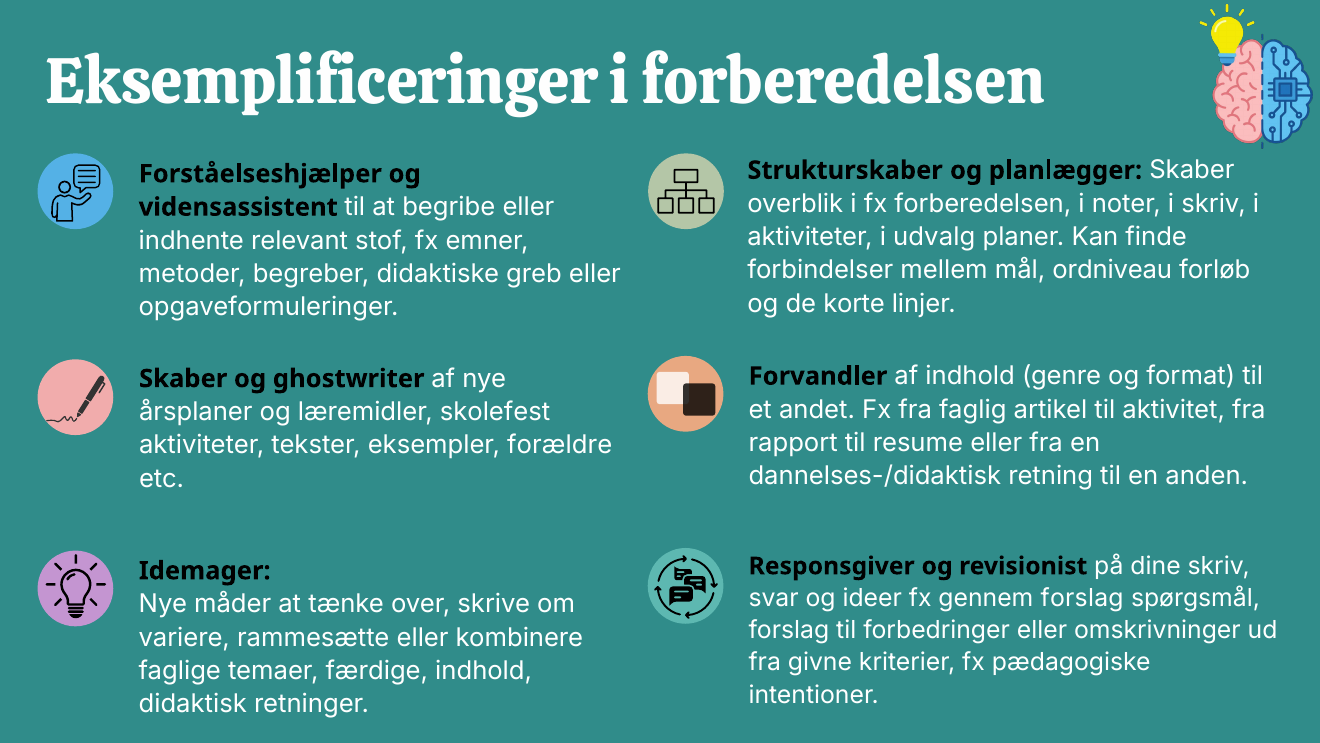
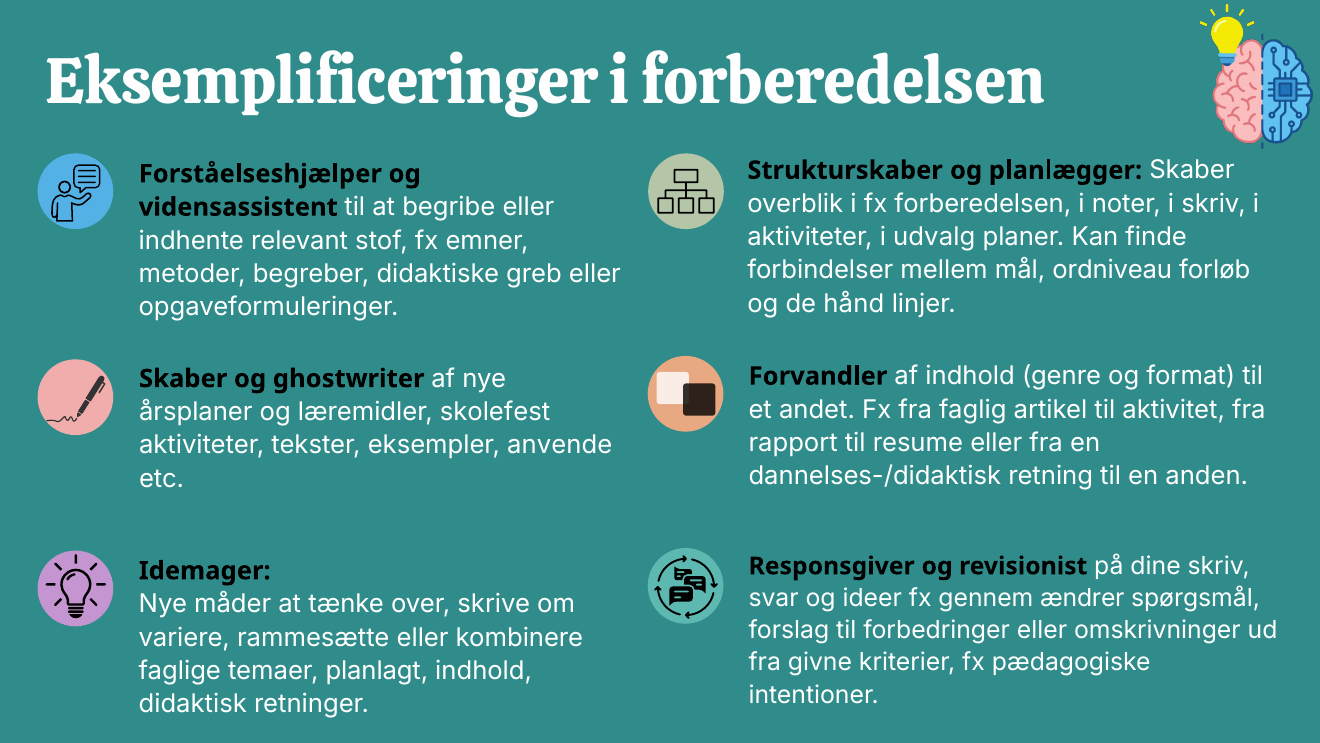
korte: korte -> hånd (854, 304)
forældre: forældre -> anvende (560, 445)
gennem forslag: forslag -> ændrer (1082, 598)
færdige: færdige -> planlagt (377, 671)
